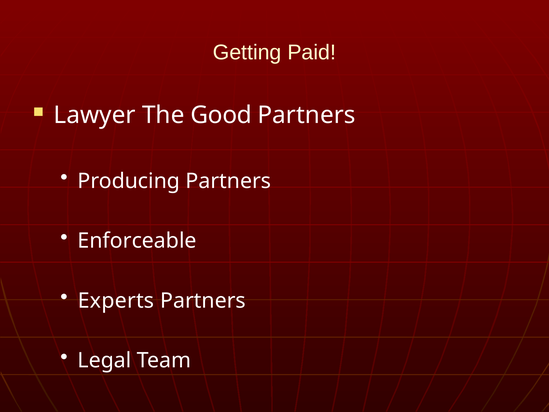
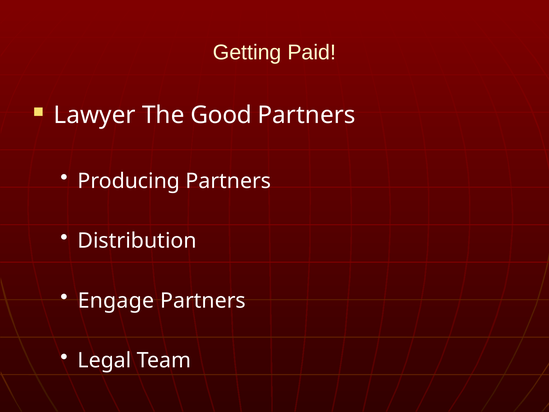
Enforceable: Enforceable -> Distribution (137, 241)
Experts: Experts -> Engage (116, 301)
